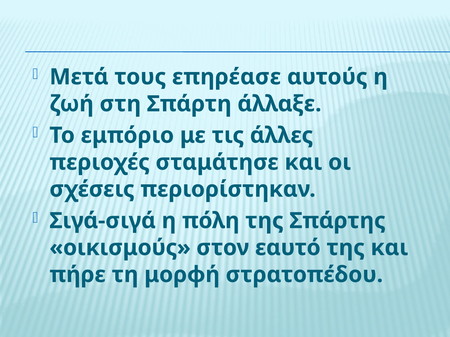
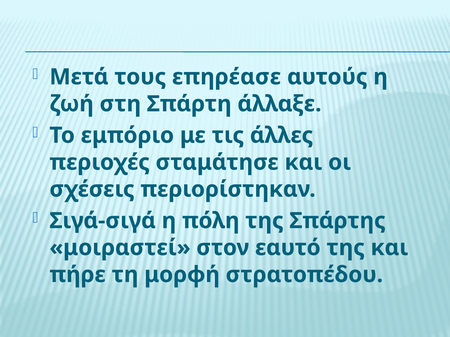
οικισμούς: οικισμούς -> μοιραστεί (120, 248)
